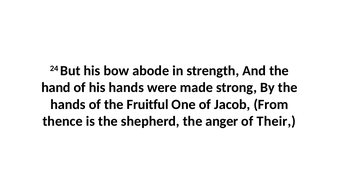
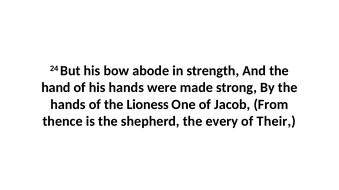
Fruitful: Fruitful -> Lioness (148, 105)
anger: anger -> every (222, 122)
